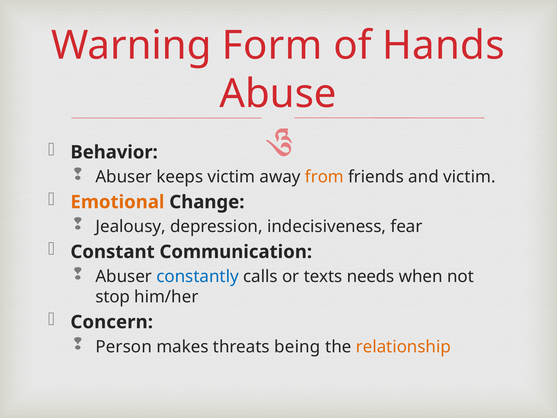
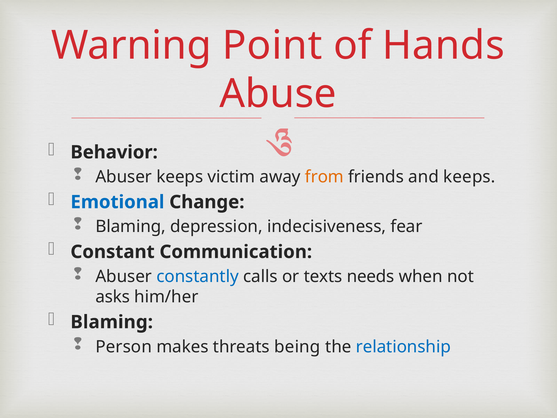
Form: Form -> Point (272, 45)
and victim: victim -> keeps (469, 177)
Emotional colour: orange -> blue (117, 202)
Jealousy: Jealousy -> Blaming (131, 227)
stop: stop -> asks (113, 297)
Concern: Concern -> Blaming (112, 322)
relationship colour: orange -> blue (403, 347)
